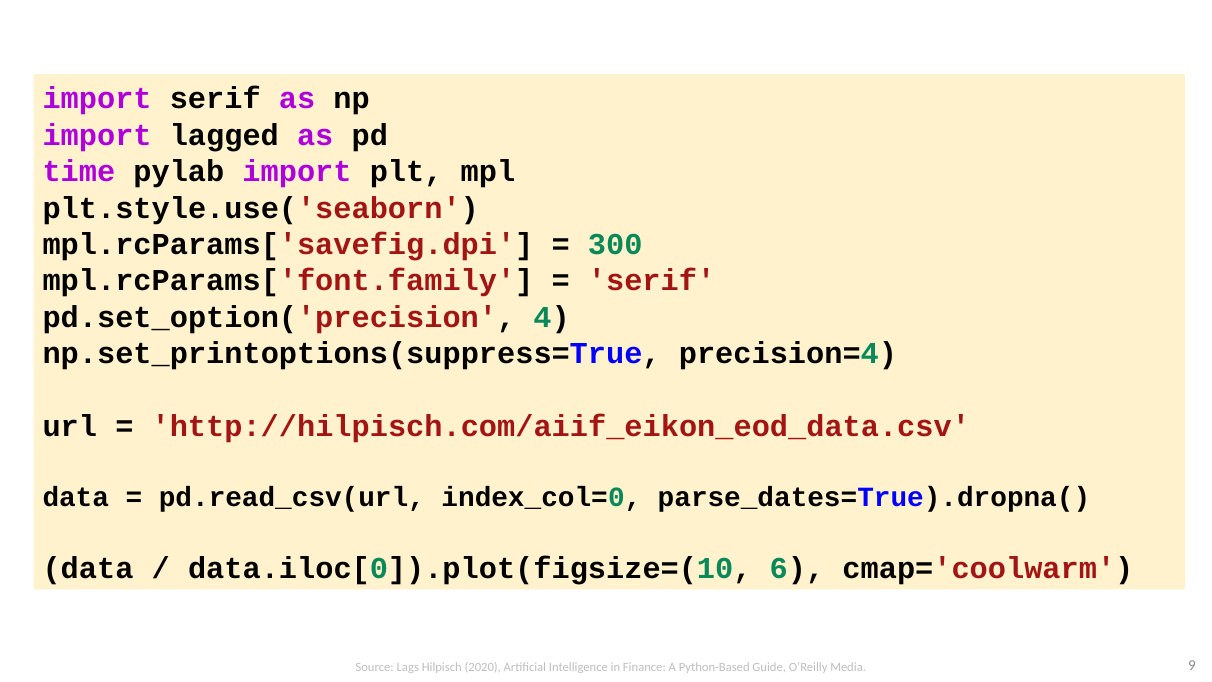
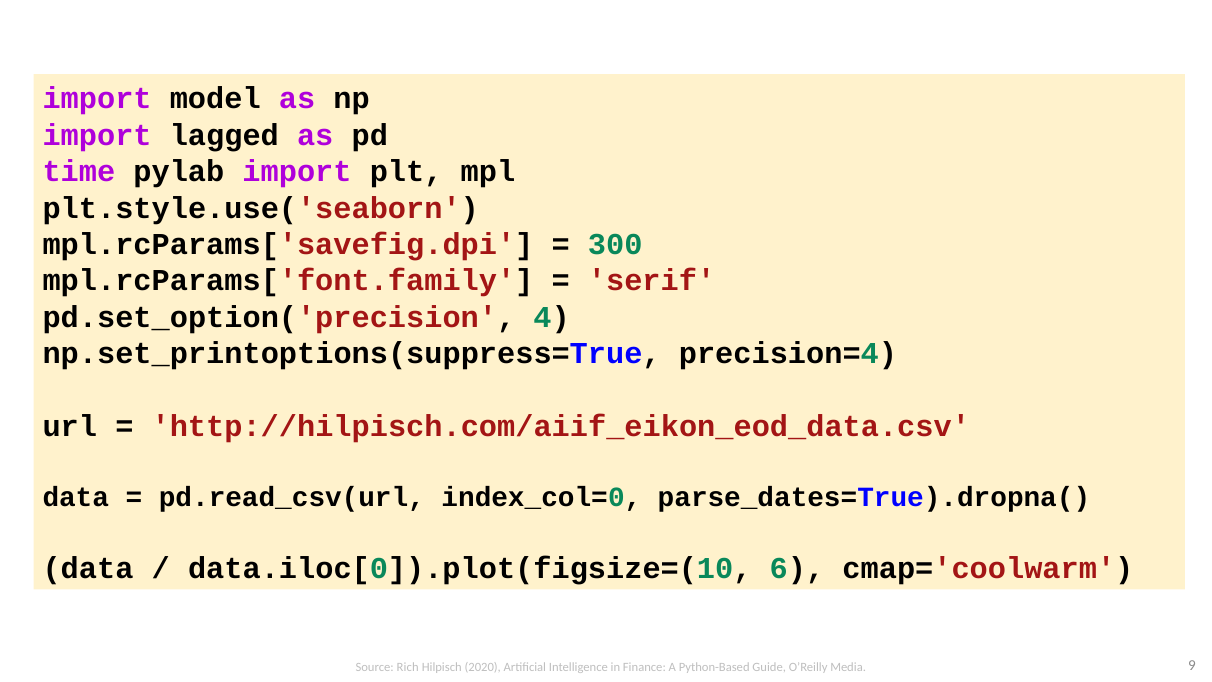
import serif: serif -> model (215, 99)
Lags: Lags -> Rich (408, 667)
